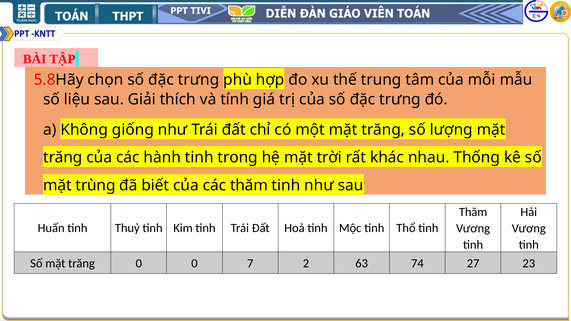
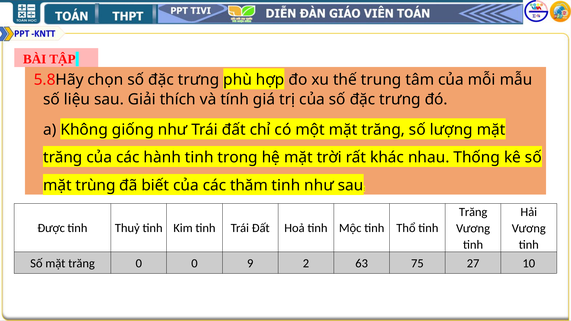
Thăm: Thăm -> Trăng (473, 212)
Huấn: Huấn -> Được (51, 228)
7: 7 -> 9 (250, 263)
74: 74 -> 75 (417, 263)
23: 23 -> 10 (529, 263)
